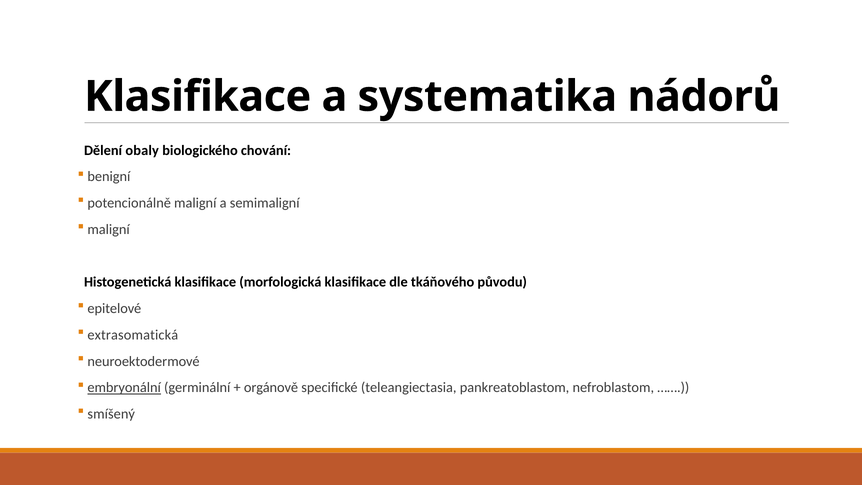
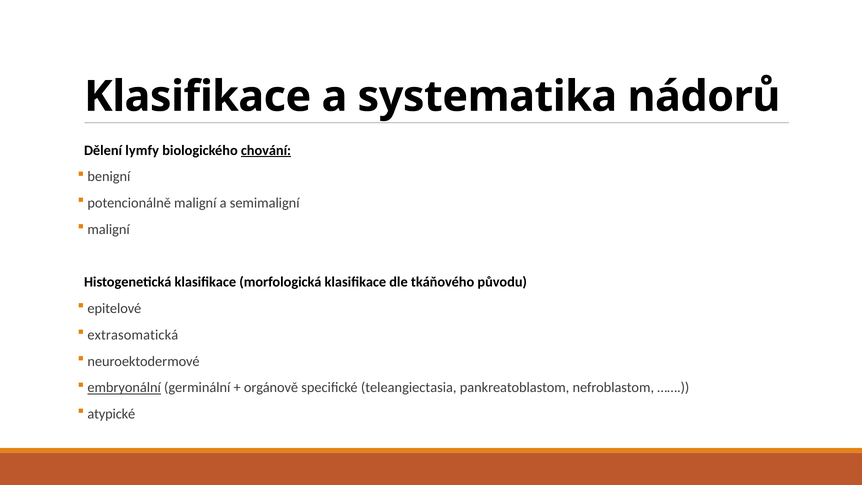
obaly: obaly -> lymfy (142, 150)
chování underline: none -> present (266, 150)
smíšený: smíšený -> atypické (111, 414)
